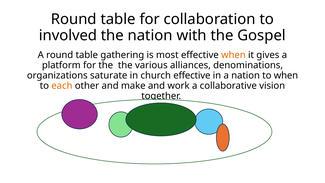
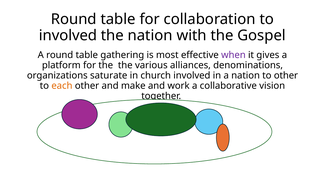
when colour: orange -> purple (233, 55)
church effective: effective -> involved (192, 75)
to when: when -> other (286, 75)
